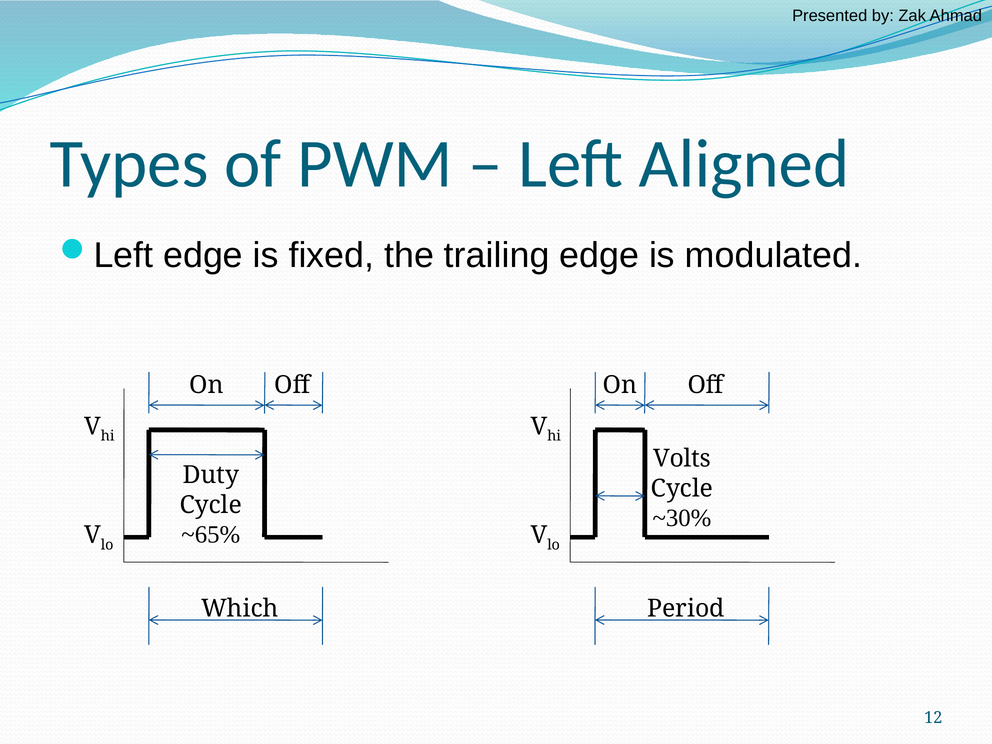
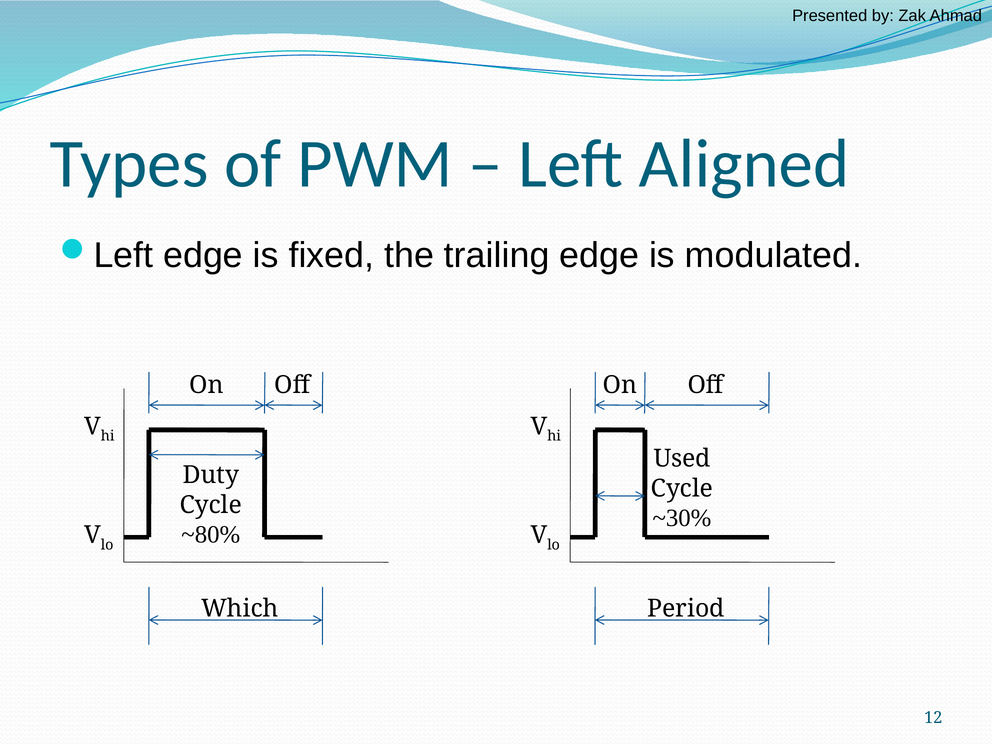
Volts: Volts -> Used (682, 459)
~65%: ~65% -> ~80% (211, 535)
